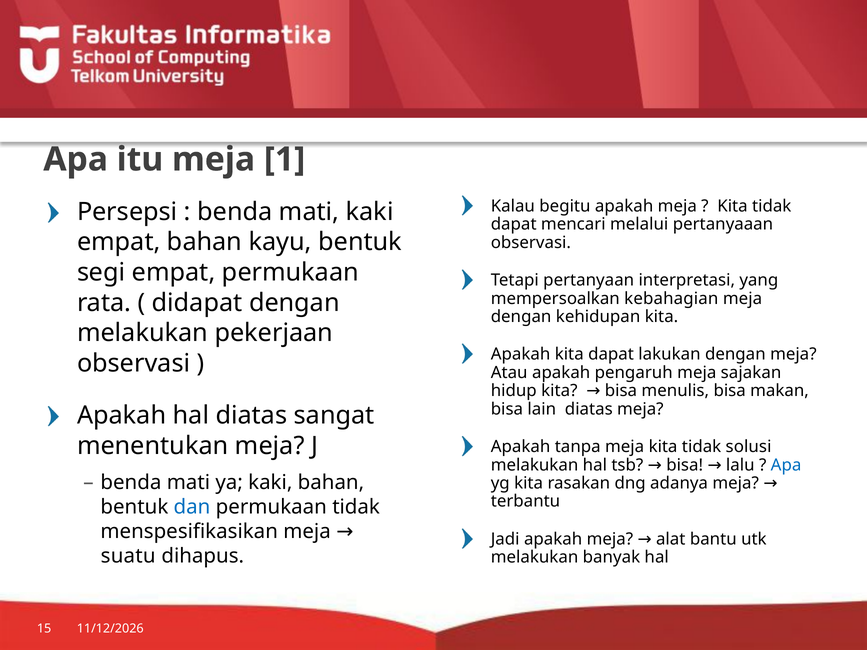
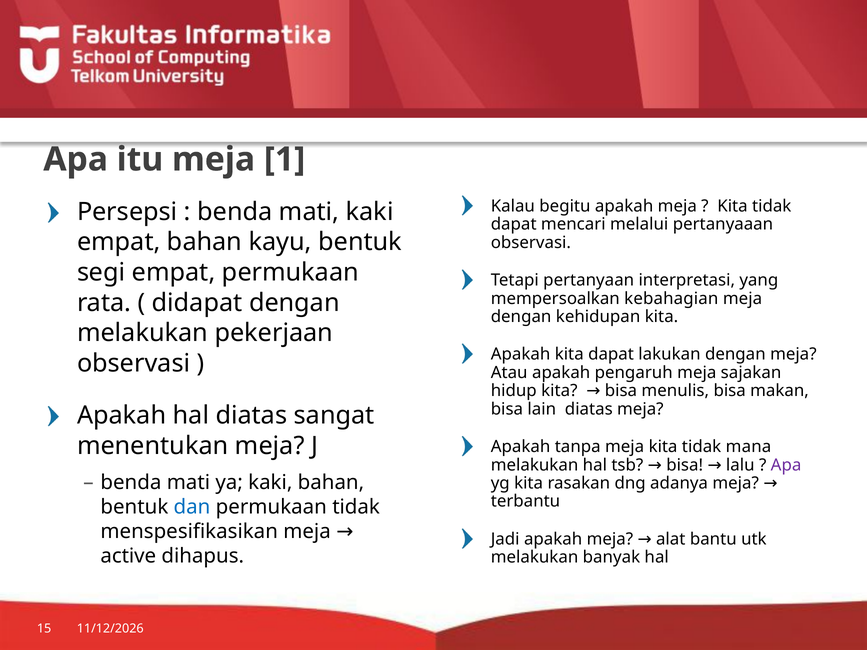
solusi: solusi -> mana (749, 447)
Apa colour: blue -> purple (786, 465)
suatu: suatu -> active (128, 556)
